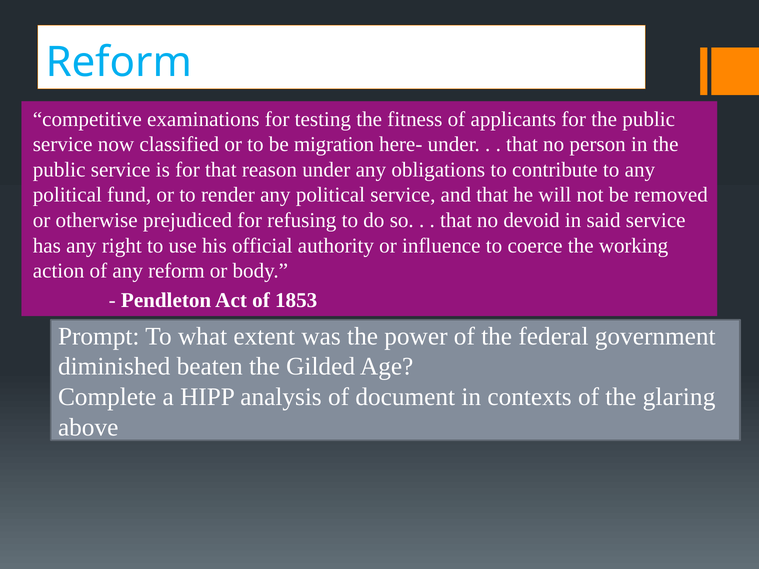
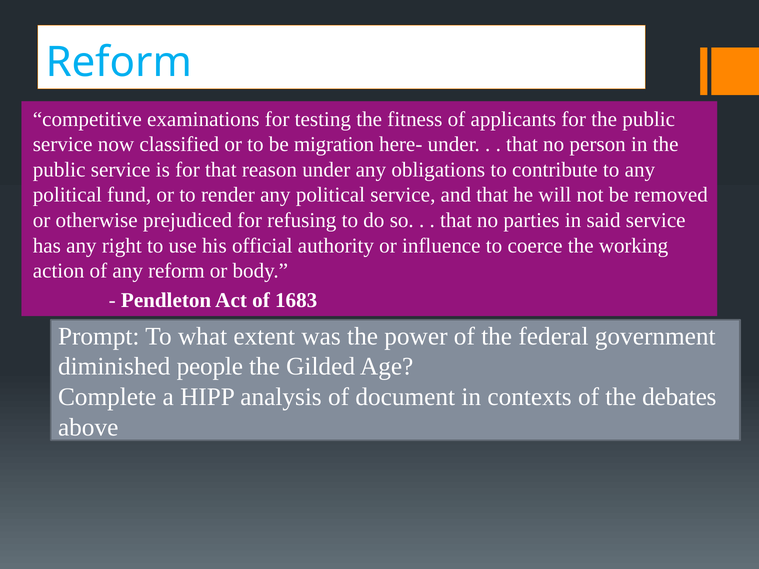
devoid: devoid -> parties (531, 220)
1853: 1853 -> 1683 (296, 301)
beaten: beaten -> people (210, 367)
glaring: glaring -> debates (679, 397)
